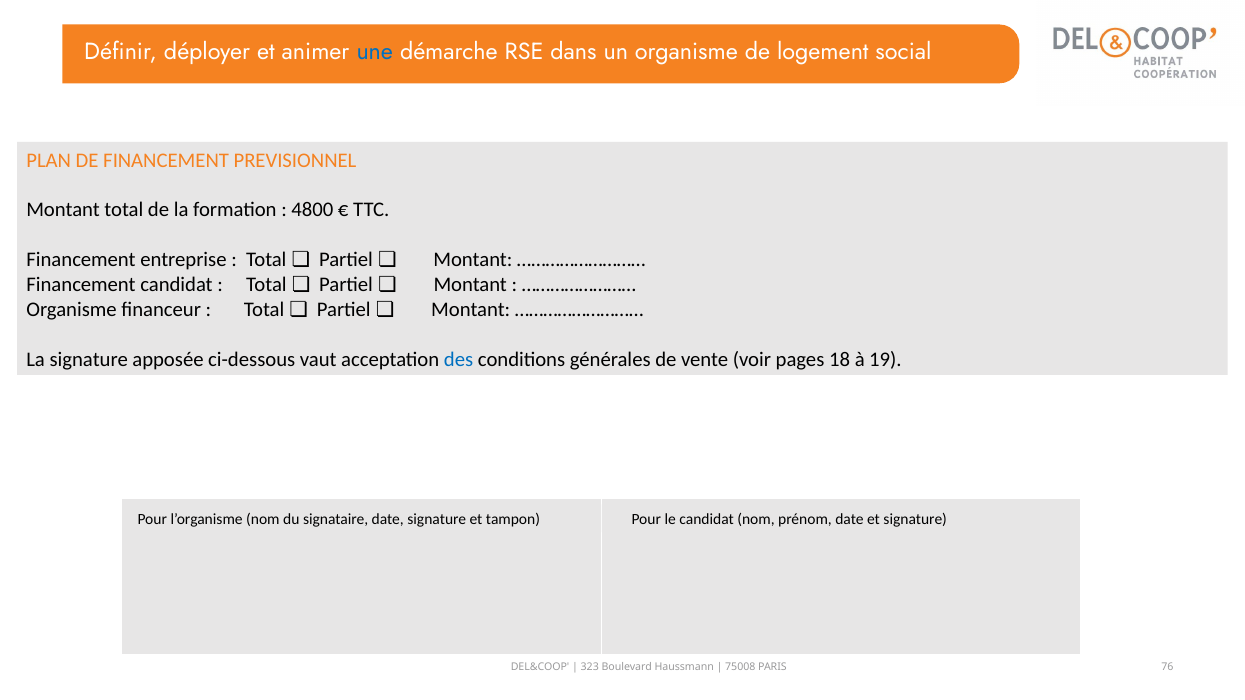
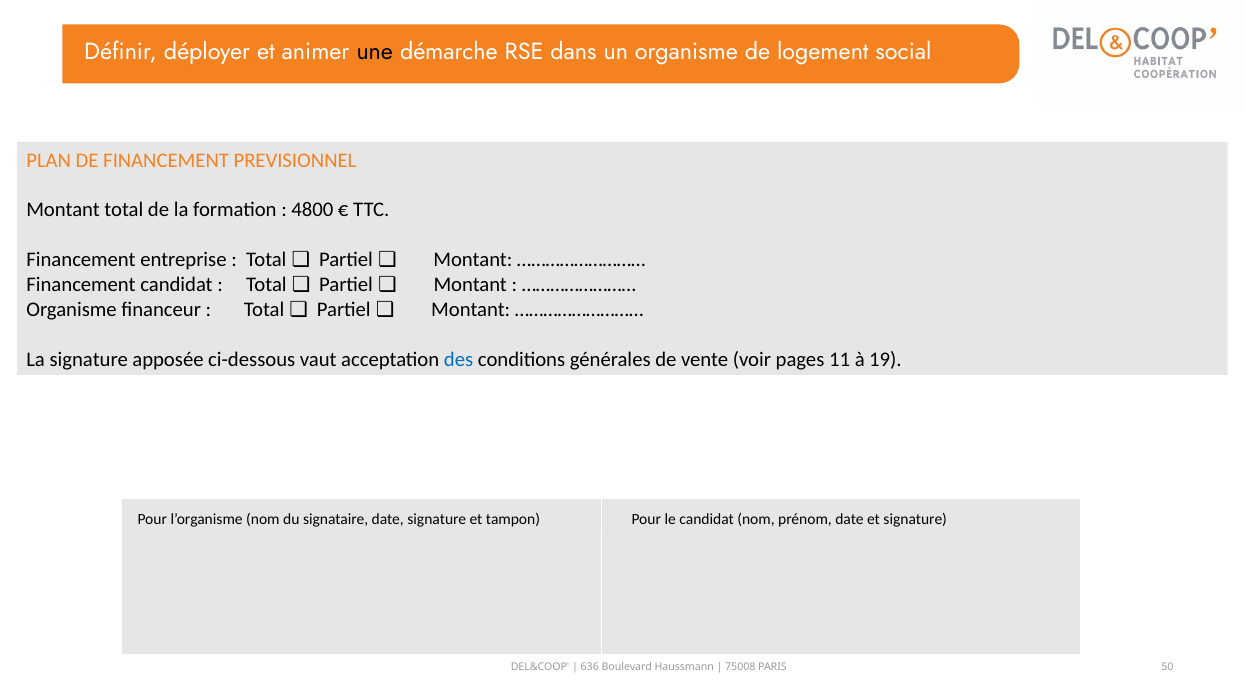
une colour: blue -> black (375, 52)
18: 18 -> 11 (840, 359)
323: 323 -> 636 (590, 668)
76: 76 -> 50 (1167, 668)
